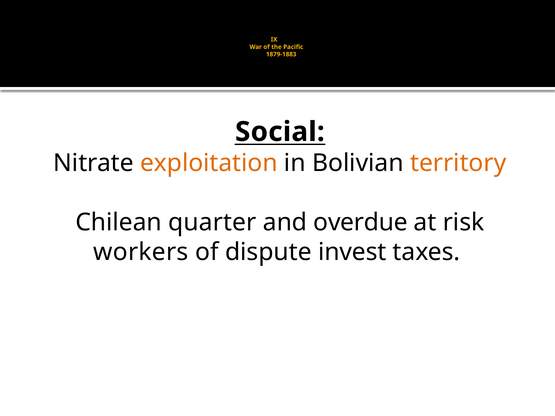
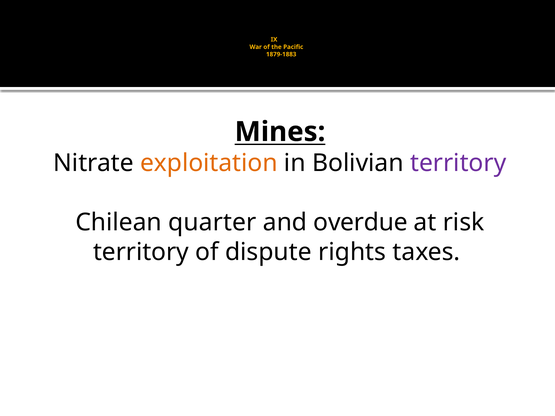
Social: Social -> Mines (280, 132)
territory colour: orange -> purple (458, 163)
workers: workers -> territory (141, 252)
invest: invest -> rights (352, 252)
